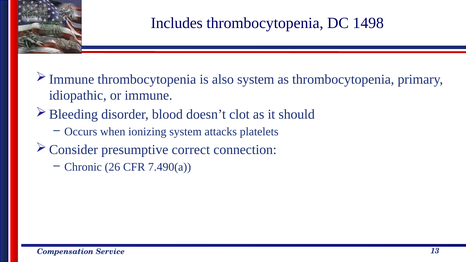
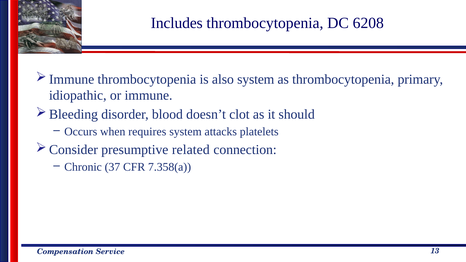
1498: 1498 -> 6208 (368, 23)
ionizing: ionizing -> requires (147, 132)
correct: correct -> related (191, 150)
26: 26 -> 37 (112, 167)
7.490(a: 7.490(a -> 7.358(a (170, 167)
